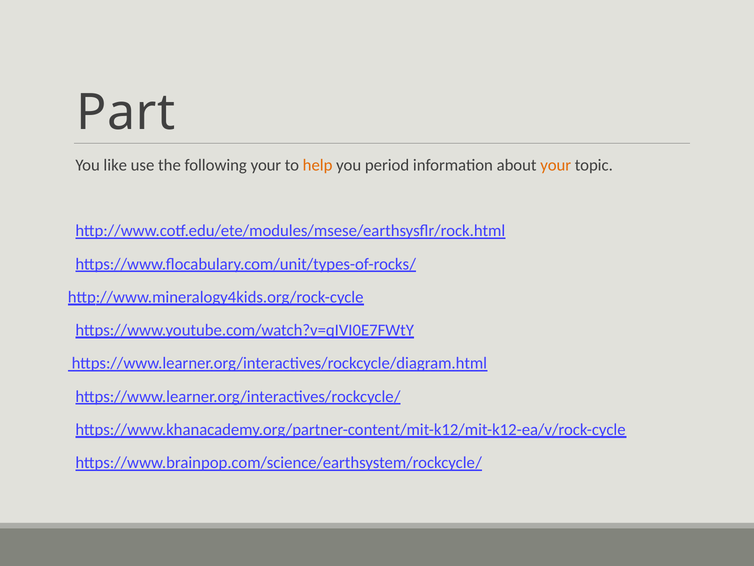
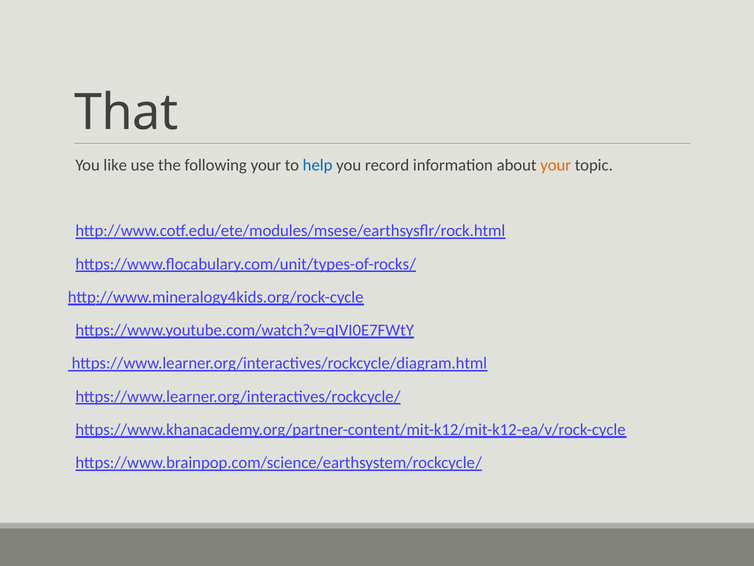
Part: Part -> That (126, 113)
help colour: orange -> blue (318, 165)
period: period -> record (387, 165)
